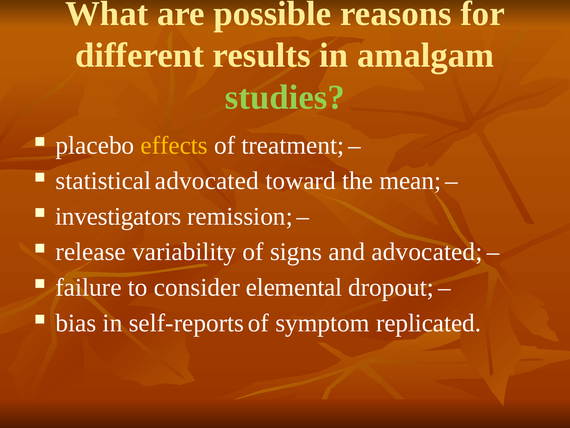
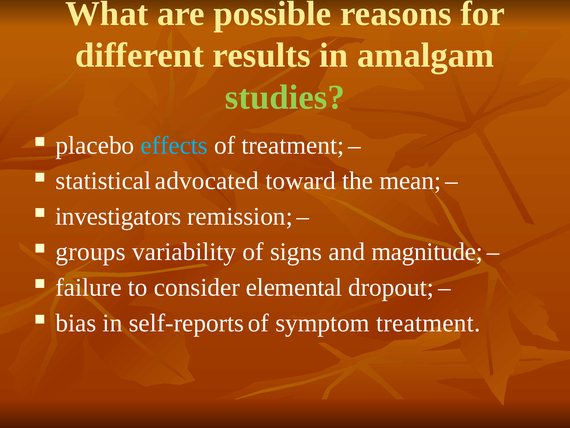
effects colour: yellow -> light blue (174, 145)
release: release -> groups (91, 252)
and advocated: advocated -> magnitude (427, 252)
symptom replicated: replicated -> treatment (428, 323)
